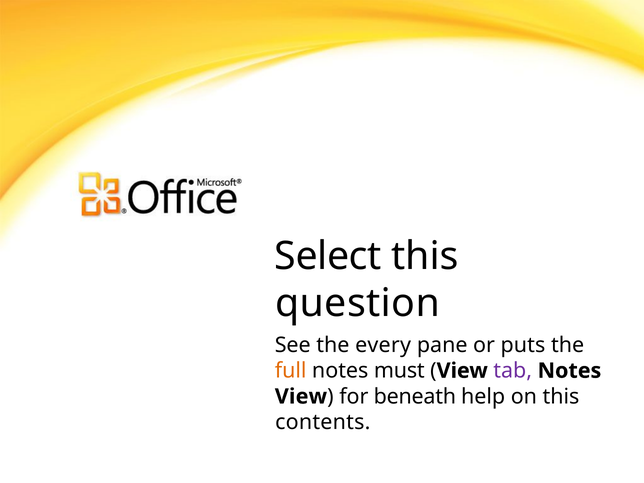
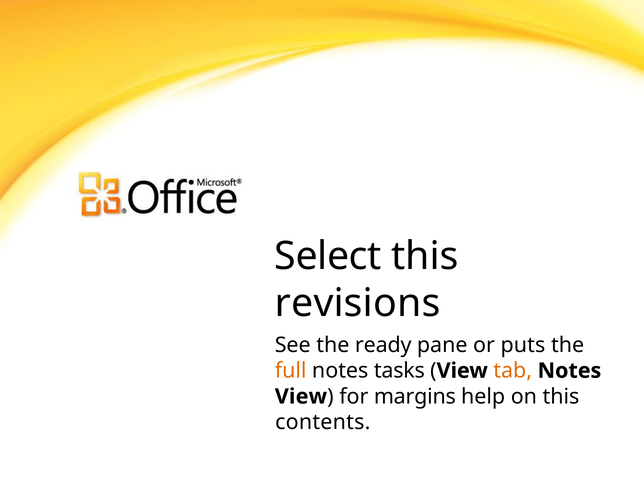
question: question -> revisions (358, 304)
every: every -> ready (383, 345)
must: must -> tasks (399, 371)
tab colour: purple -> orange (513, 371)
beneath: beneath -> margins (415, 397)
